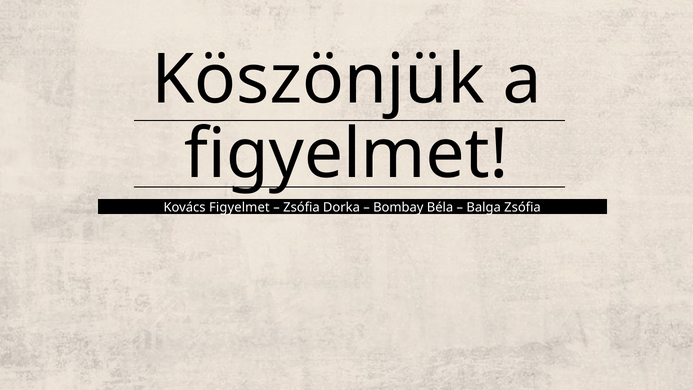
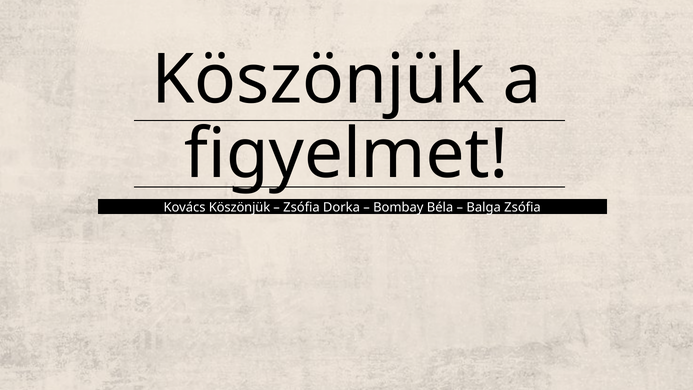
Kovács Figyelmet: Figyelmet -> Köszönjük (239, 207)
